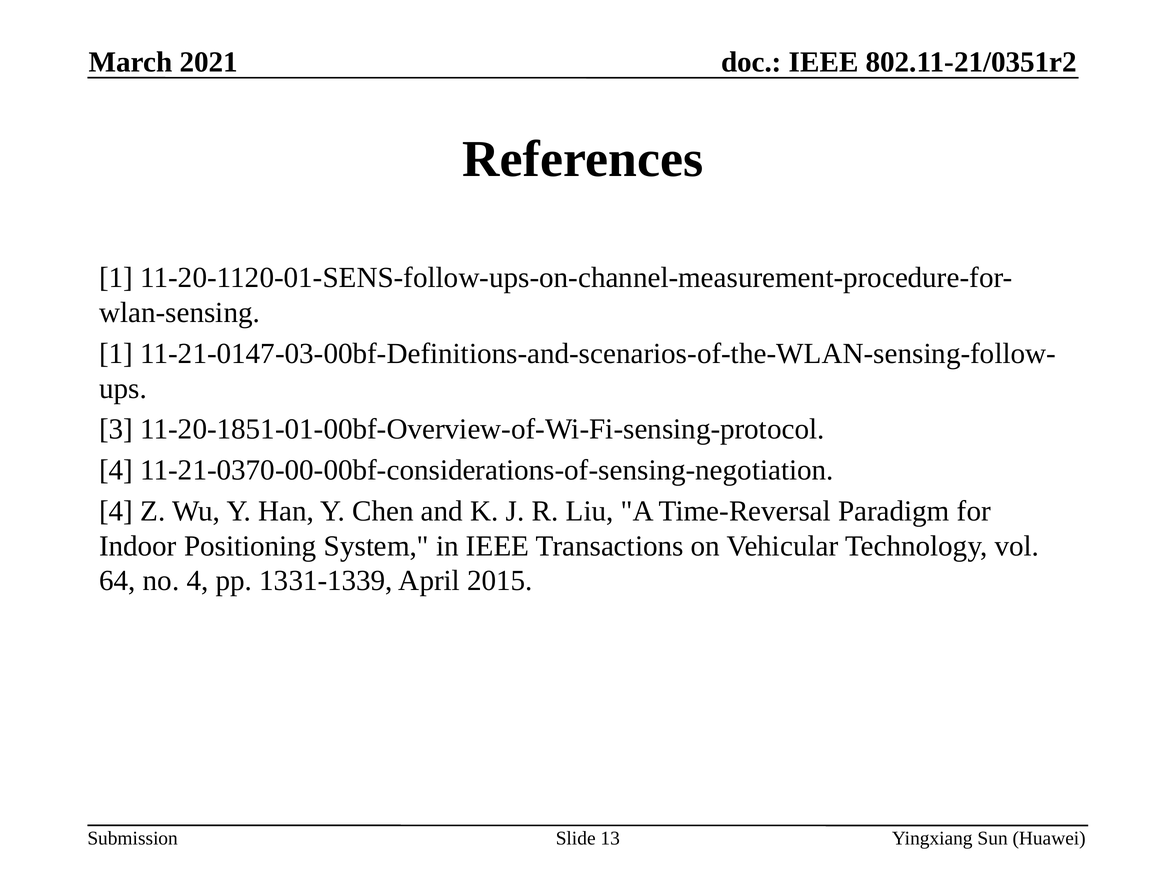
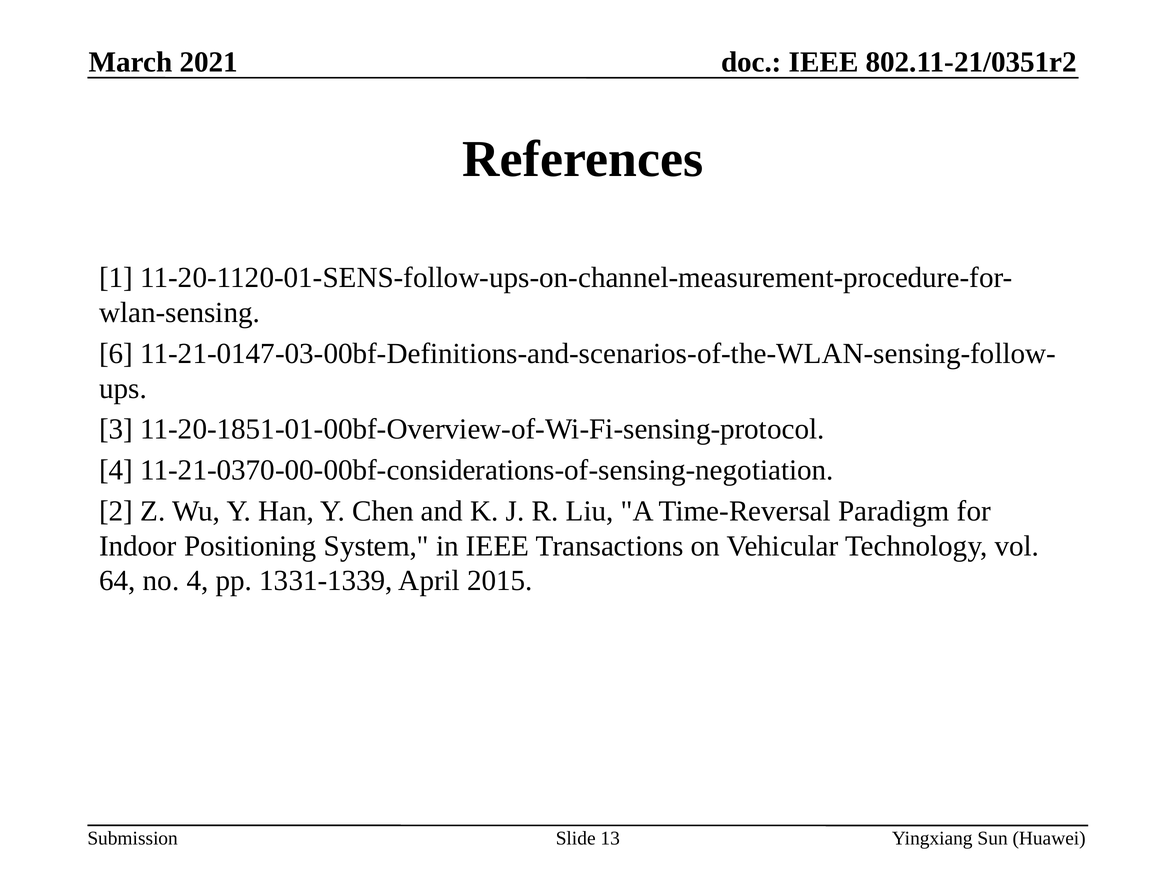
1: 1 -> 6 (116, 354)
4: 4 -> 2 (116, 511)
